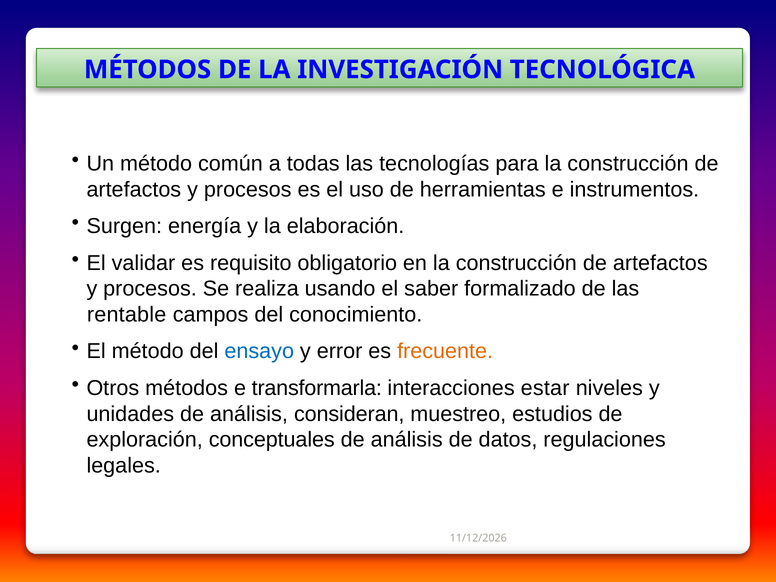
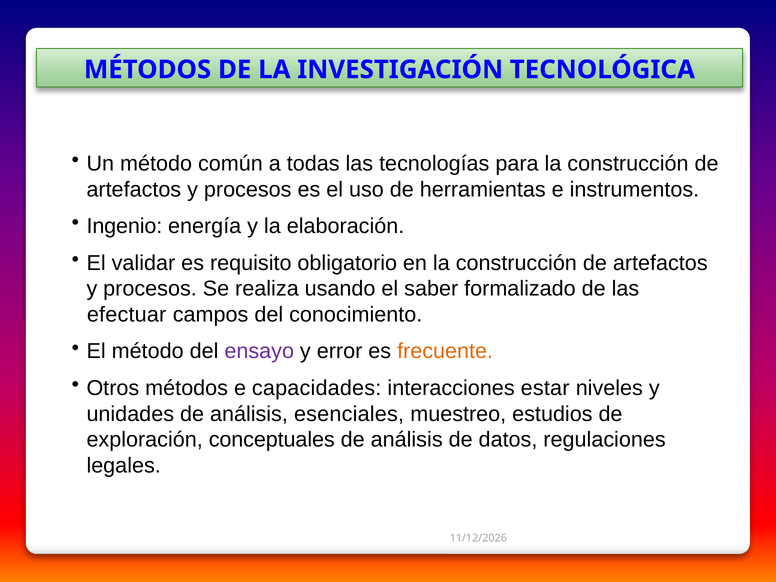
Surgen: Surgen -> Ingenio (124, 226)
rentable: rentable -> efectuar (127, 315)
ensayo colour: blue -> purple (259, 351)
transformarla: transformarla -> capacidades (317, 388)
consideran: consideran -> esenciales (349, 414)
